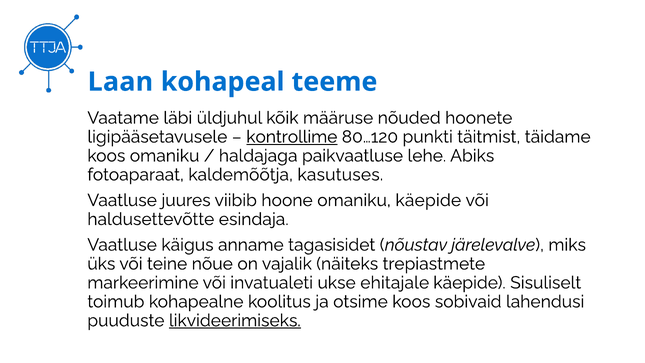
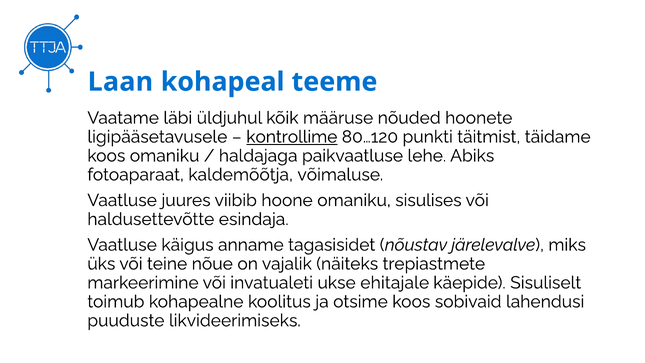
kasutuses: kasutuses -> võimaluse (340, 175)
omaniku käepide: käepide -> sisulises (428, 200)
likvideerimiseks underline: present -> none (235, 320)
